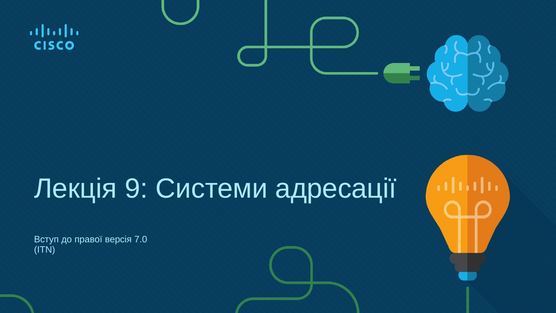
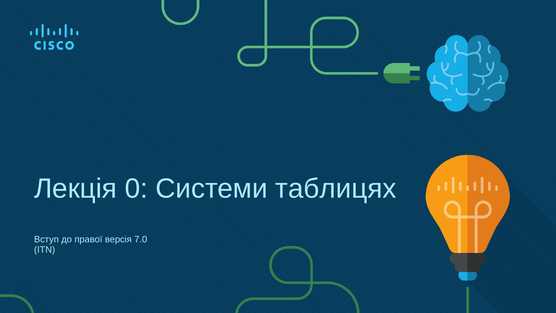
9: 9 -> 0 (136, 189)
адресації: адресації -> таблицях (336, 189)
